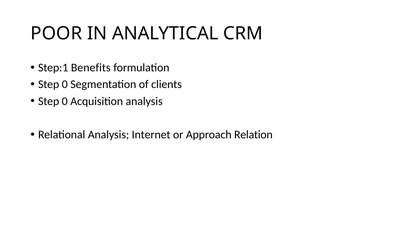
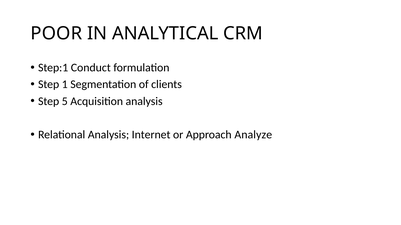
Benefits: Benefits -> Conduct (91, 68)
0: 0 -> 1 (65, 85)
0: 0 -> 5 (65, 101)
Relation: Relation -> Analyze (253, 135)
